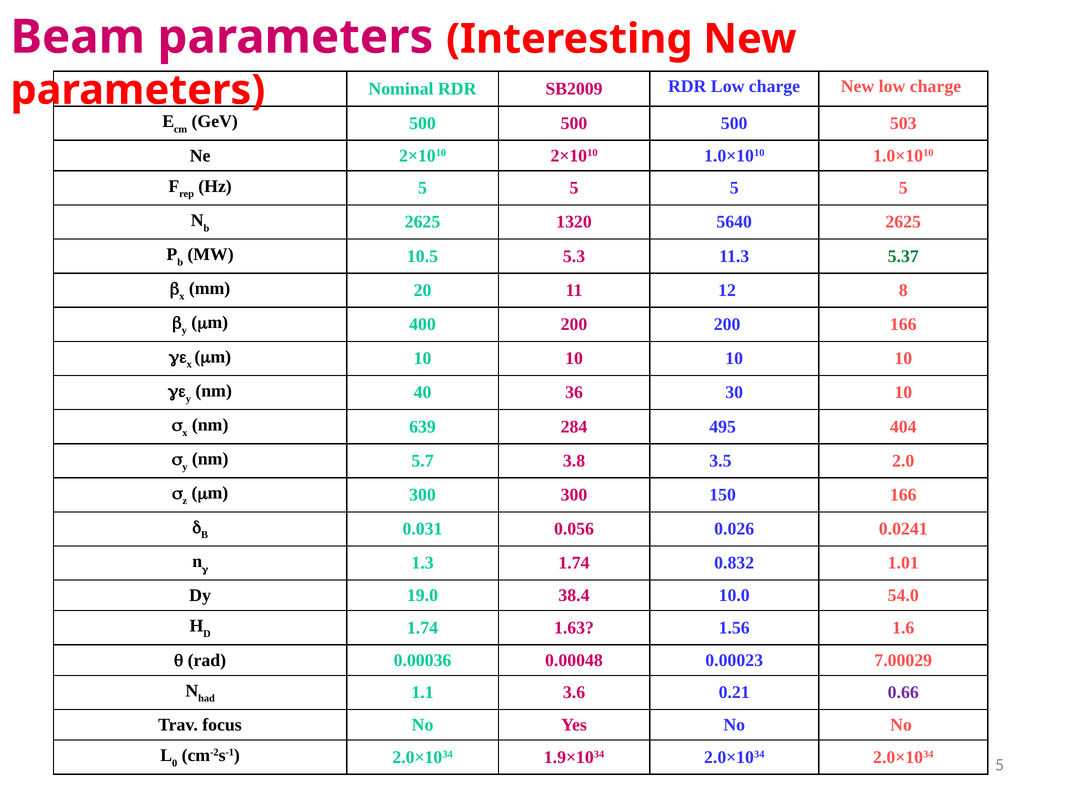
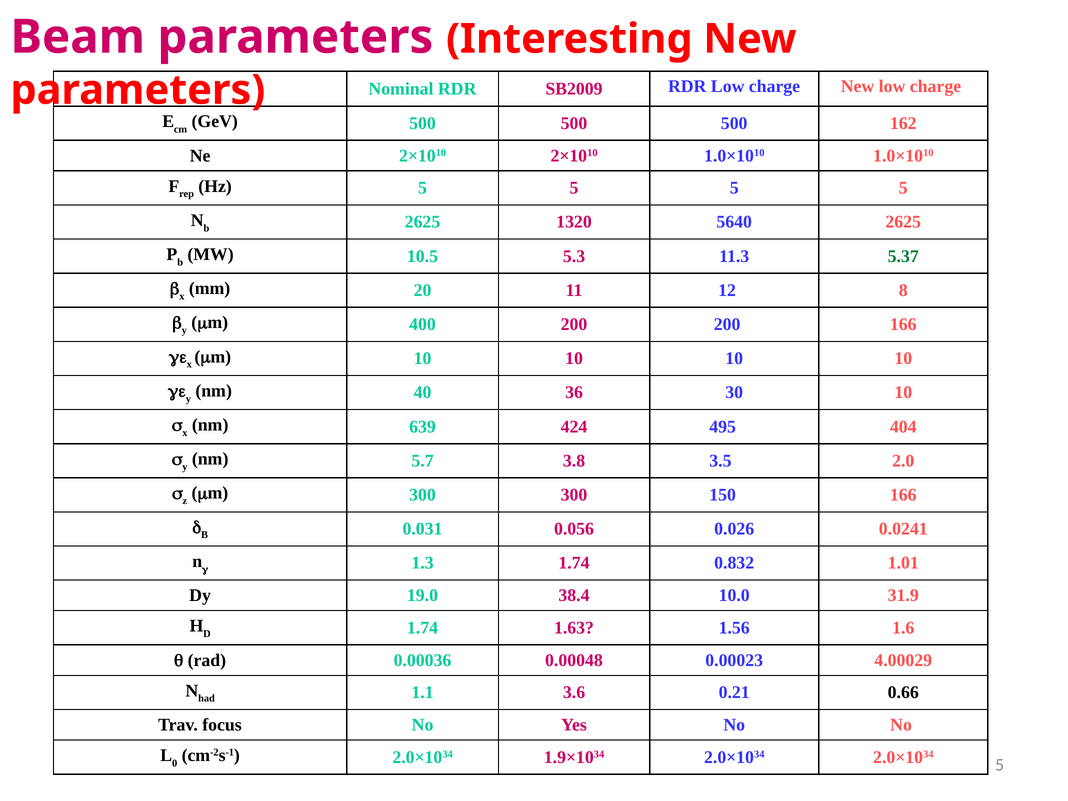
503: 503 -> 162 (903, 123)
284: 284 -> 424 (574, 427)
54.0: 54.0 -> 31.9 (903, 595)
7.00029: 7.00029 -> 4.00029 (903, 660)
0.66 colour: purple -> black (903, 693)
